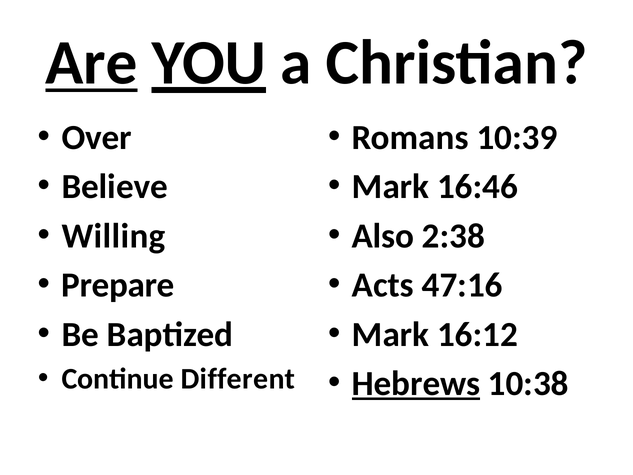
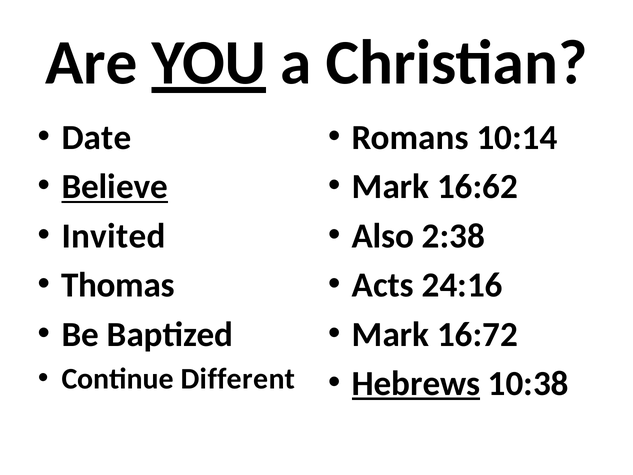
Are underline: present -> none (91, 63)
Over: Over -> Date (97, 137)
10:39: 10:39 -> 10:14 (517, 137)
Believe underline: none -> present (115, 187)
16:46: 16:46 -> 16:62 (477, 187)
Willing: Willing -> Invited (114, 236)
Prepare: Prepare -> Thomas (118, 285)
47:16: 47:16 -> 24:16 (462, 285)
16:12: 16:12 -> 16:72 (477, 334)
